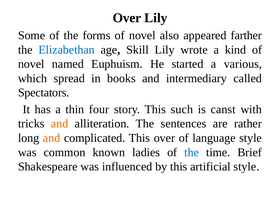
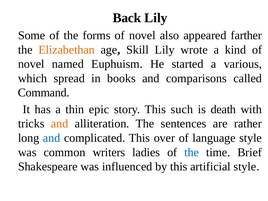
Over: Over -> Back (127, 18)
Elizabethan colour: blue -> orange (67, 50)
intermediary: intermediary -> comparisons (196, 78)
Spectators: Spectators -> Command (44, 93)
four: four -> epic (99, 109)
canst: canst -> death (223, 109)
and colour: orange -> blue (52, 138)
known: known -> writers (109, 152)
